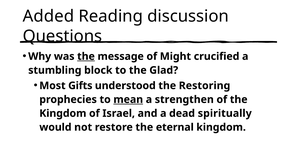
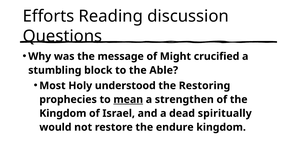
Added: Added -> Efforts (48, 16)
the underline: present -> none (86, 56)
Glad: Glad -> Able (164, 70)
Gifts: Gifts -> Holy (80, 86)
eternal: eternal -> endure (175, 127)
